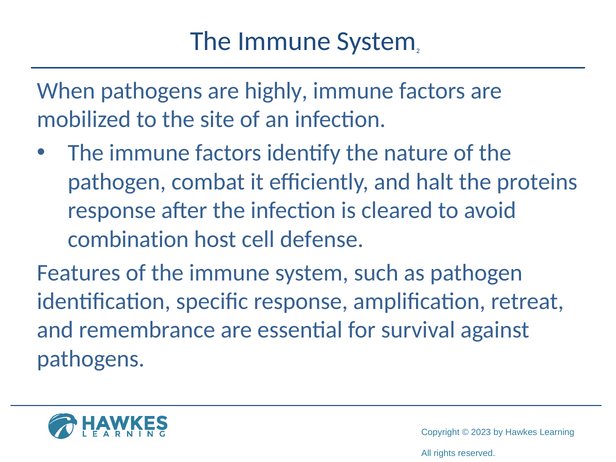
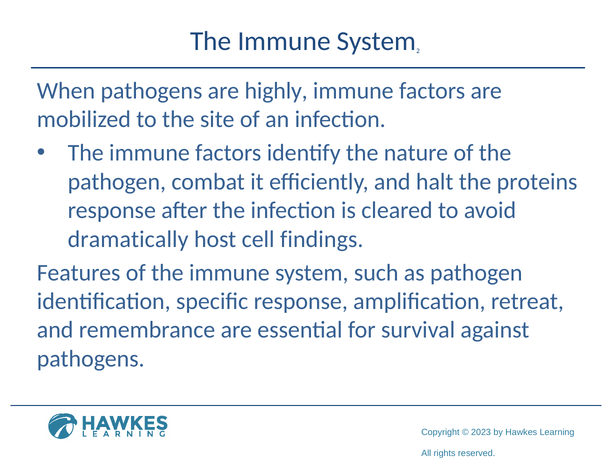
combination: combination -> dramatically (128, 239)
defense: defense -> findings (322, 239)
